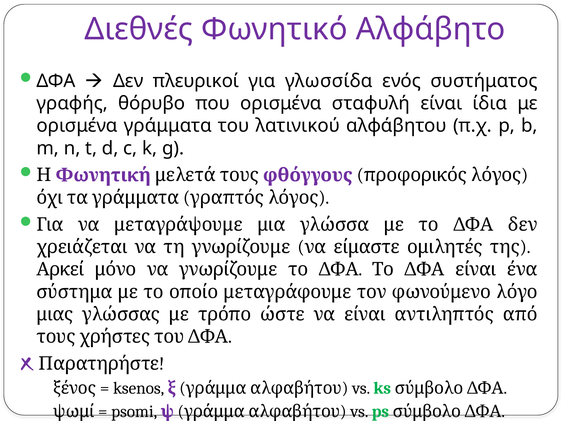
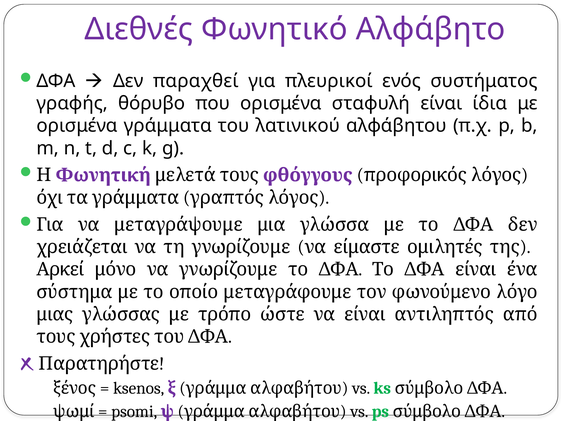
πλευρικοί: πλευρικοί -> παραχθεί (196, 81)
γλωσσίδα: γλωσσίδα -> πλευρικοί (329, 81)
